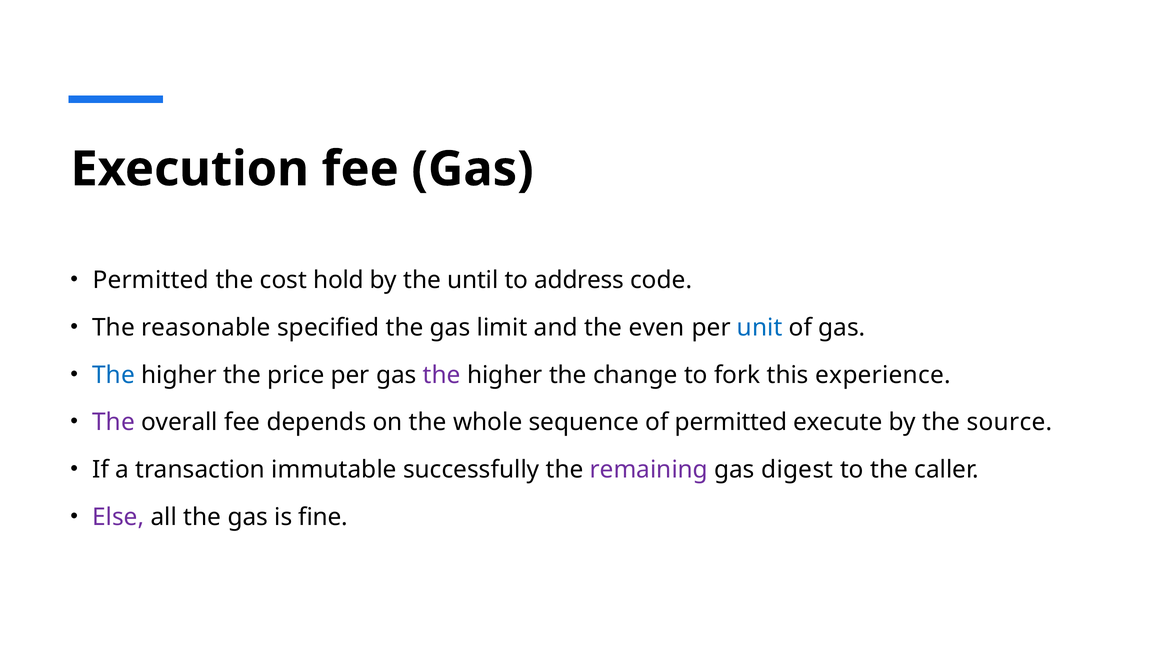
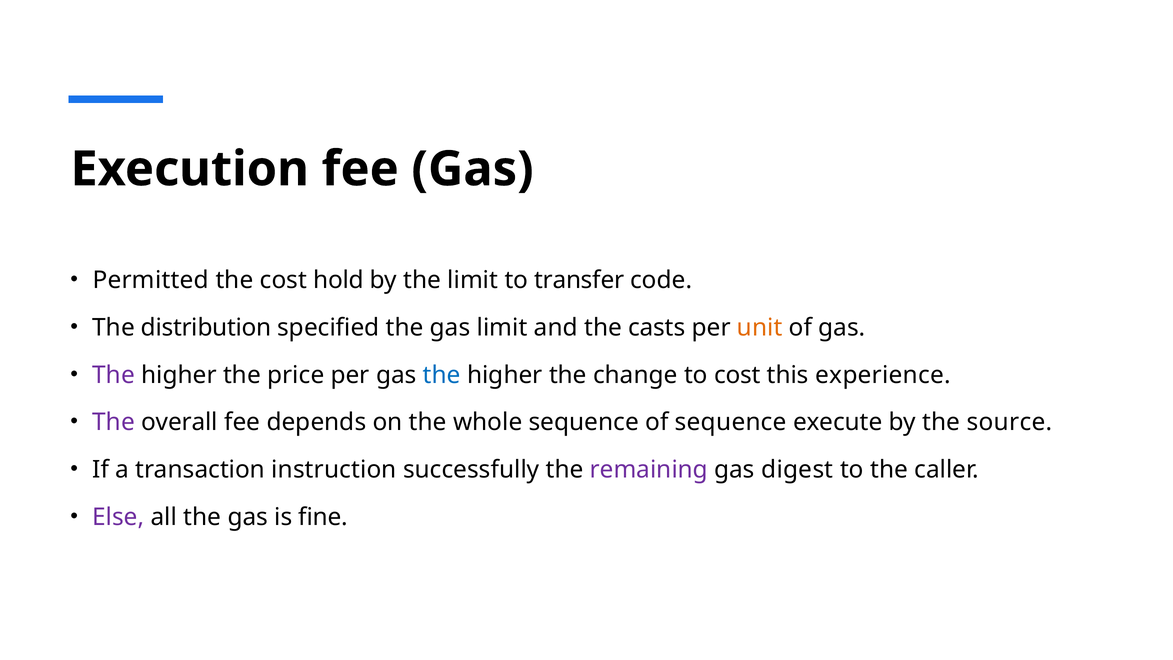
the until: until -> limit (473, 280)
address: address -> transfer (579, 280)
reasonable: reasonable -> distribution (206, 327)
even: even -> casts (657, 327)
unit colour: blue -> orange (760, 327)
The colour: blue -> purple (114, 375)
the colour: purple -> blue (442, 375)
to fork: fork -> cost (737, 375)
of permitted: permitted -> sequence (731, 422)
immutable: immutable -> instruction (334, 470)
